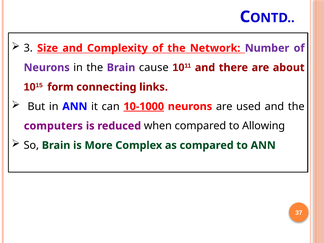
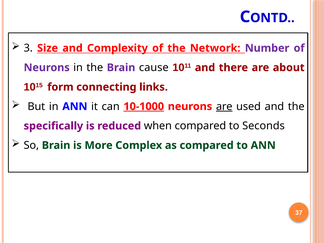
are underline: none -> present (224, 106)
computers: computers -> specifically (53, 126)
Allowing: Allowing -> Seconds (264, 126)
